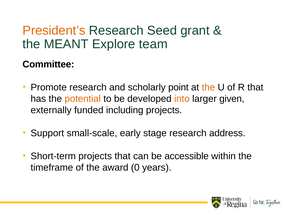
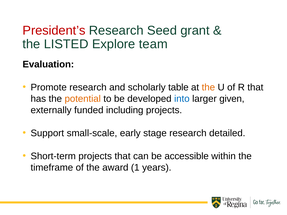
President’s colour: orange -> red (54, 30)
MEANT: MEANT -> LISTED (66, 44)
Committee: Committee -> Evaluation (48, 64)
point: point -> table (178, 87)
into colour: orange -> blue (182, 99)
address: address -> detailed (227, 133)
0: 0 -> 1 (135, 168)
